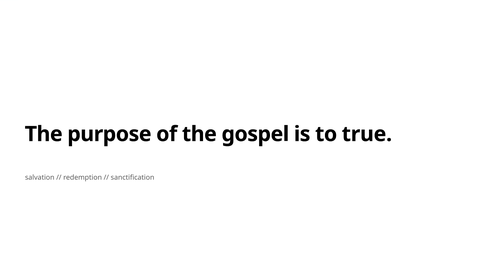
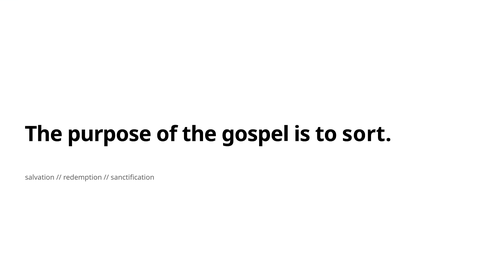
true: true -> sort (367, 134)
